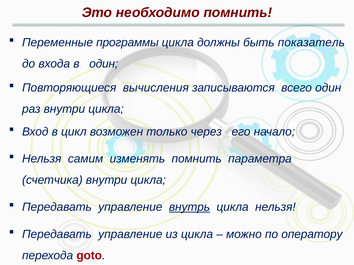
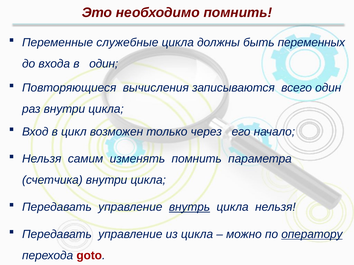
программы: программы -> служебные (127, 43)
показатель: показатель -> переменных (311, 43)
оператору underline: none -> present (312, 235)
